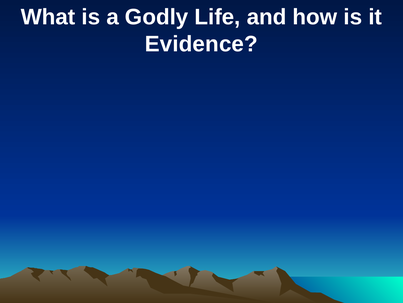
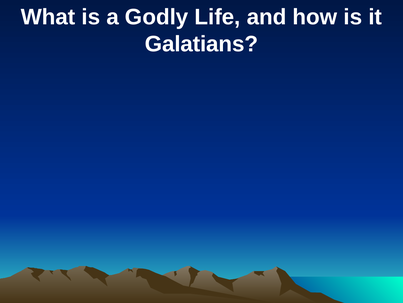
Evidence: Evidence -> Galatians (201, 44)
